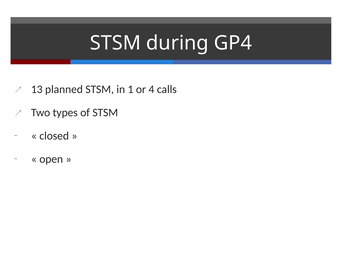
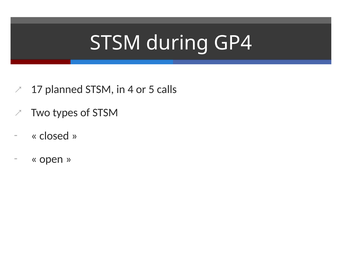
13: 13 -> 17 (37, 89)
1: 1 -> 4 (131, 89)
4: 4 -> 5 (151, 89)
